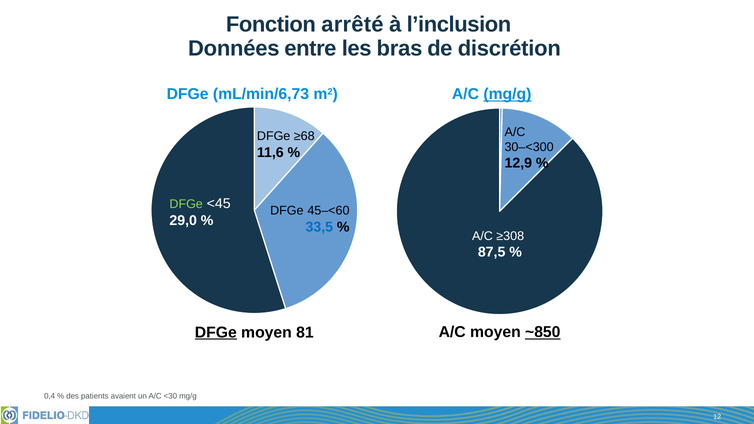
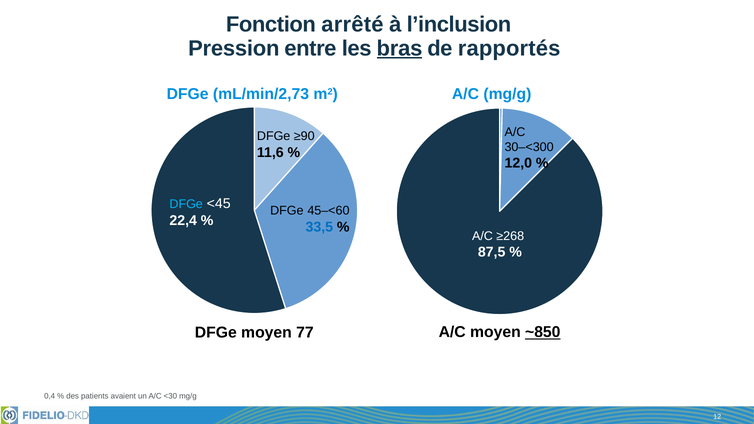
Données: Données -> Pression (234, 48)
bras underline: none -> present (400, 48)
discrétion: discrétion -> rapportés (509, 48)
mL/min/6,73: mL/min/6,73 -> mL/min/2,73 (261, 94)
mg/g underline: present -> none (507, 94)
≥68: ≥68 -> ≥90 (304, 136)
12,9: 12,9 -> 12,0 (518, 163)
DFGe colour: light green -> light blue (186, 204)
29,0: 29,0 -> 22,4 (183, 221)
≥308: ≥308 -> ≥268 (510, 236)
DFGe underline: present -> none (216, 332)
81: 81 -> 77 (305, 332)
